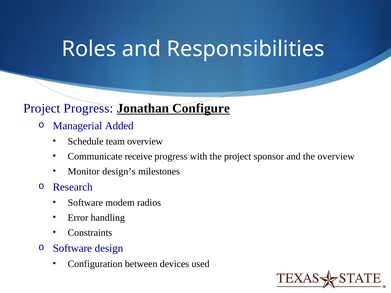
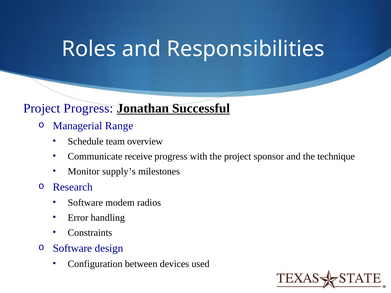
Configure: Configure -> Successful (201, 108)
Added: Added -> Range (119, 126)
the overview: overview -> technique (336, 156)
design’s: design’s -> supply’s (119, 171)
